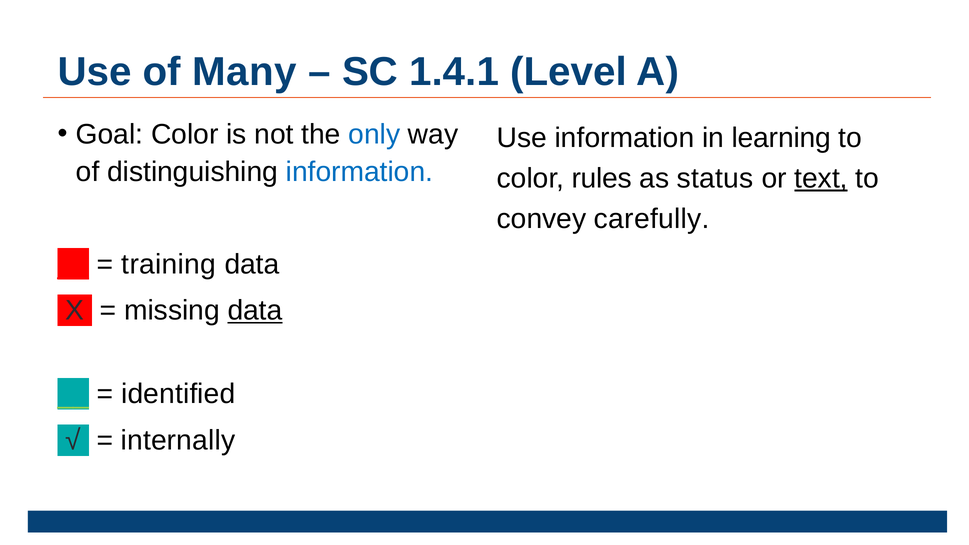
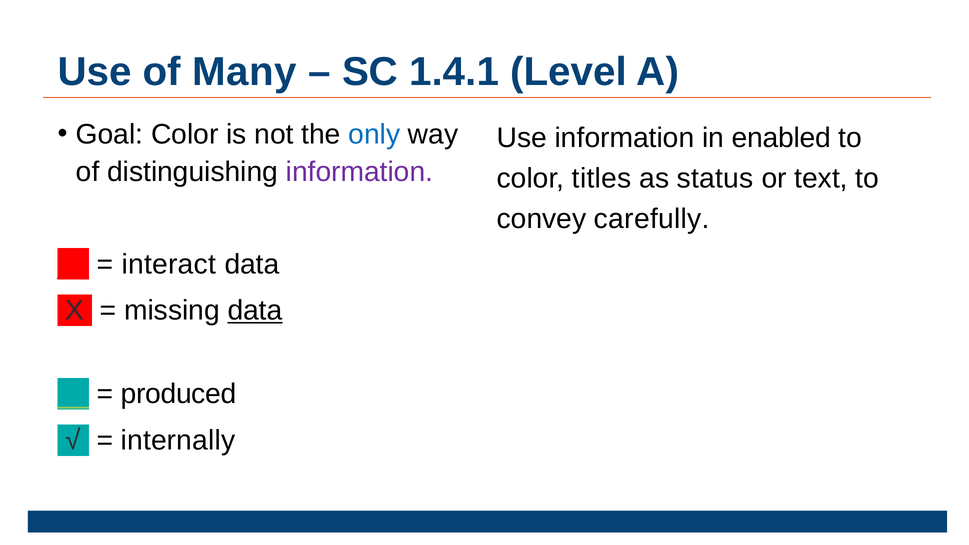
learning: learning -> enabled (781, 138)
information colour: blue -> purple (360, 172)
rules: rules -> titles (602, 178)
text underline: present -> none (821, 178)
training: training -> interact (169, 264)
identified: identified -> produced (179, 394)
